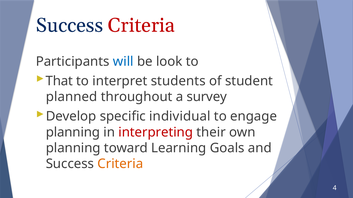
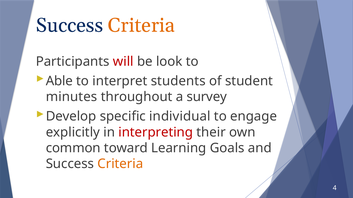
Criteria colour: red -> orange (141, 25)
will colour: blue -> red (123, 62)
That: That -> Able (59, 81)
planned: planned -> minutes (72, 97)
planning: planning -> explicitly (73, 133)
planning: planning -> common (73, 148)
